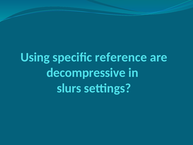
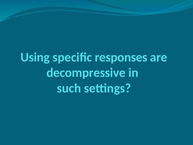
reference: reference -> responses (121, 57)
slurs: slurs -> such (69, 88)
